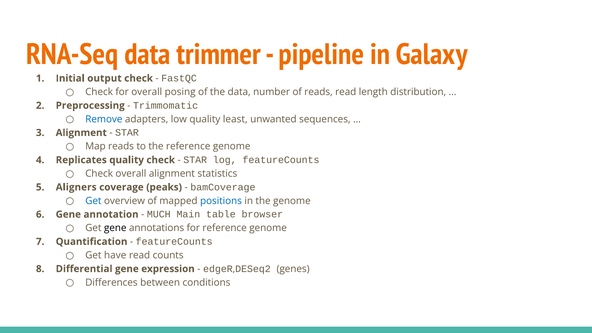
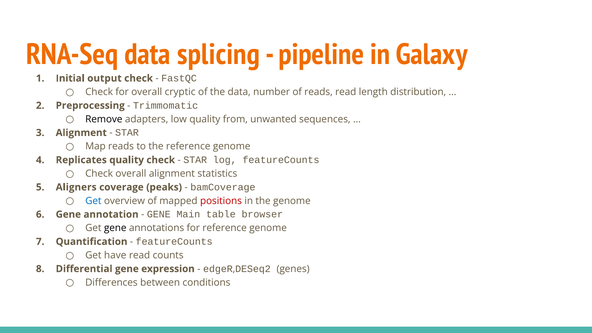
trimmer: trimmer -> splicing (219, 55)
posing: posing -> cryptic (180, 92)
Remove colour: blue -> black (104, 119)
least: least -> from (235, 119)
positions colour: blue -> red (221, 201)
MUCH: MUCH -> GENE (159, 214)
